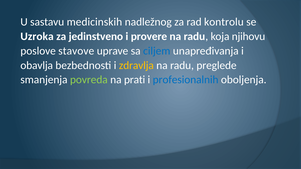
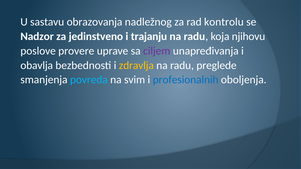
medicinskih: medicinskih -> obrazovanja (95, 22)
Uzroka: Uzroka -> Nadzor (37, 36)
provere: provere -> trajanju (149, 36)
stavove: stavove -> provere (76, 51)
ciljem colour: blue -> purple (157, 51)
povreda colour: light green -> light blue (89, 80)
prati: prati -> svim (135, 80)
